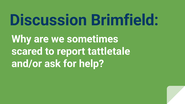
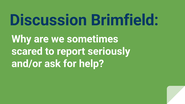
tattletale: tattletale -> seriously (109, 51)
